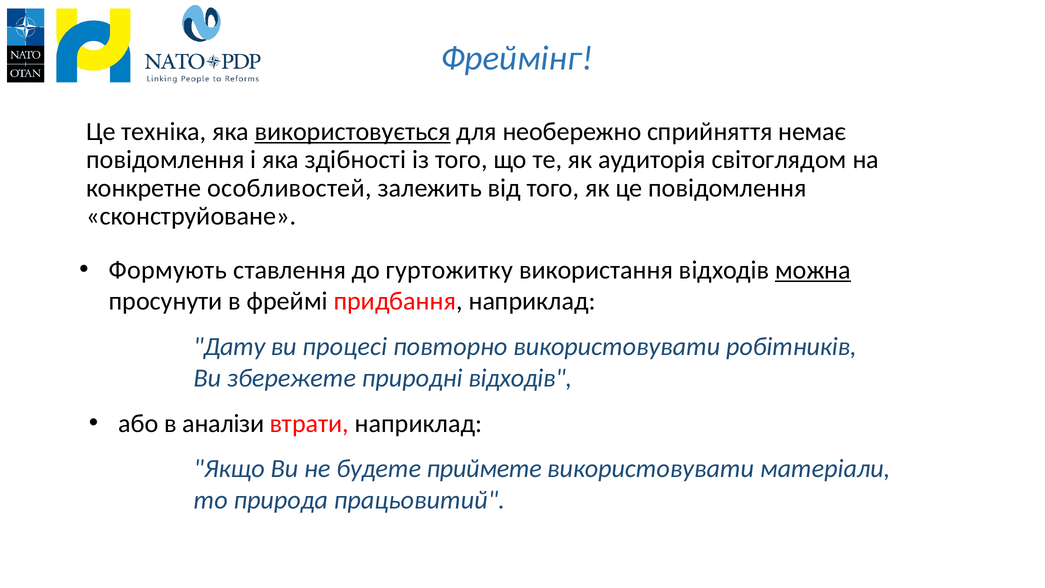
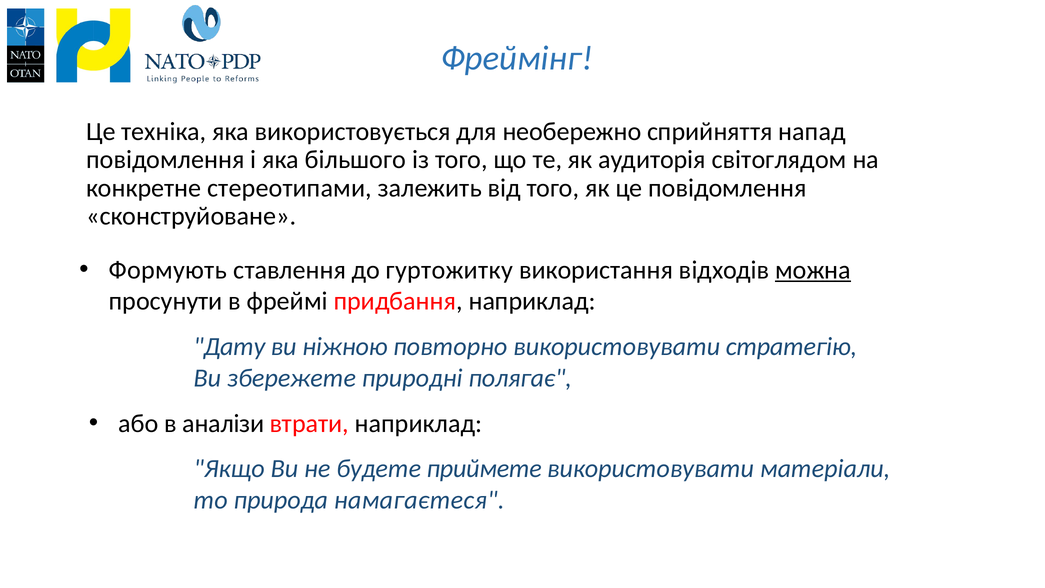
використовується underline: present -> none (353, 131)
немає: немає -> напад (812, 131)
здібності: здібності -> більшого (355, 160)
особливостей: особливостей -> стереотипами (290, 188)
процесі: процесі -> ніжною (345, 347)
робітників: робітників -> стратегію (791, 347)
природні відходів: відходів -> полягає (520, 378)
працьовитий: працьовитий -> намагаєтеся (419, 500)
